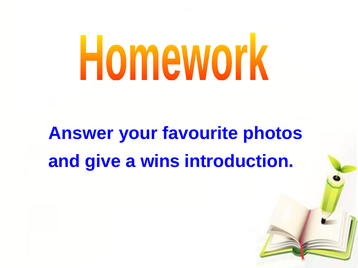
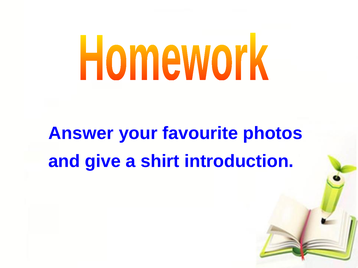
wins: wins -> shirt (160, 161)
